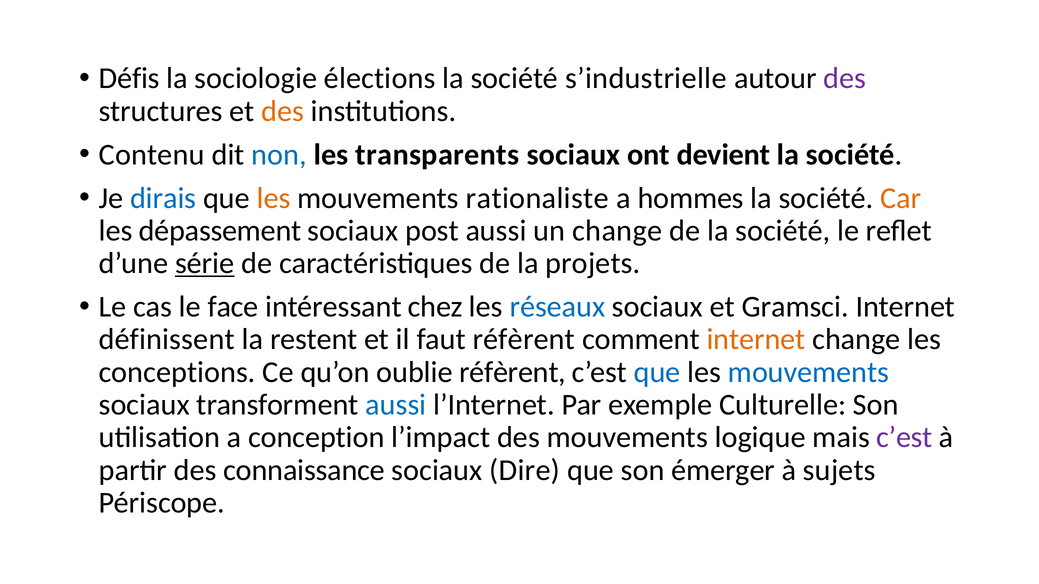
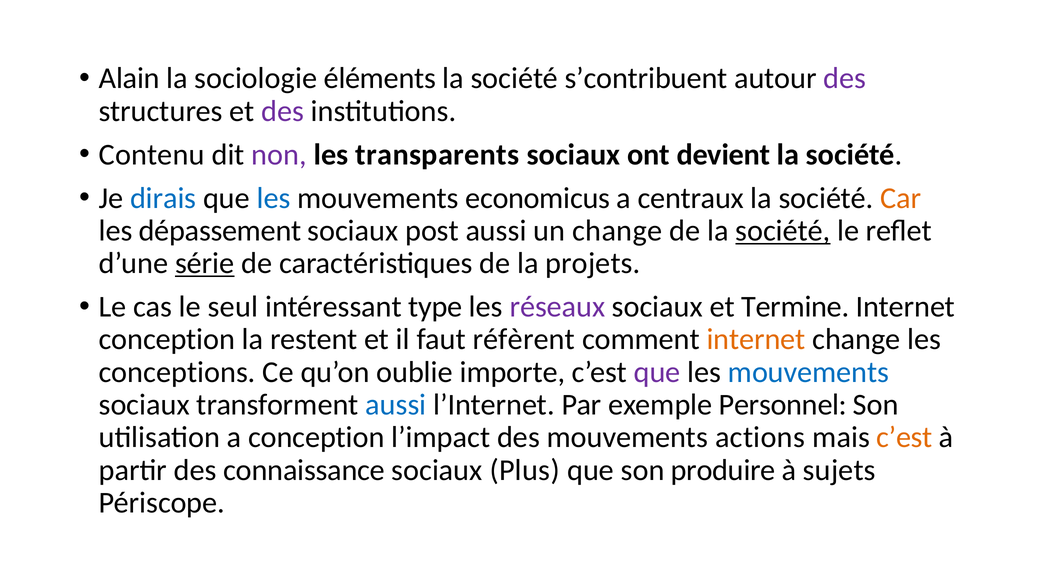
Défis: Défis -> Alain (129, 78)
élections: élections -> éléments (380, 78)
s’industrielle: s’industrielle -> s’contribuent (646, 78)
des colour: orange -> purple (283, 111)
non colour: blue -> purple (279, 155)
les colour: orange -> blue (274, 198)
rationaliste: rationaliste -> economicus (538, 198)
hommes: hommes -> centraux (691, 198)
société underline: none -> present (783, 231)
face: face -> seul (233, 307)
chez: chez -> type (435, 307)
réseaux colour: blue -> purple (557, 307)
Gramsci: Gramsci -> Termine (795, 307)
définissent: définissent -> conception (167, 340)
oublie réfèrent: réfèrent -> importe (512, 372)
que colour: blue -> purple (657, 372)
Culturelle: Culturelle -> Personnel (783, 405)
logique: logique -> actions (760, 438)
c’est colour: purple -> orange (904, 438)
Dire: Dire -> Plus (525, 470)
émerger: émerger -> produire (723, 470)
